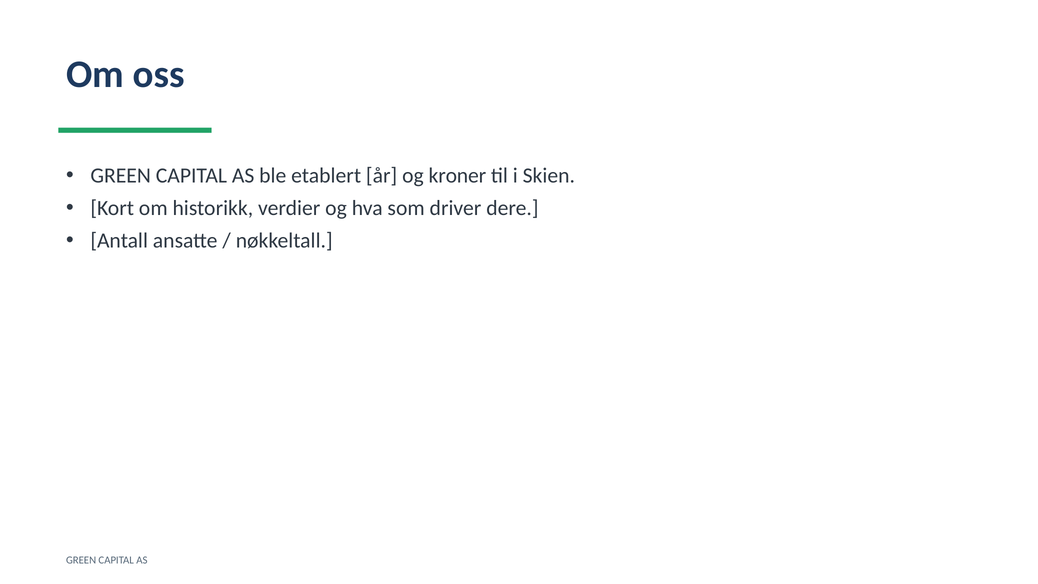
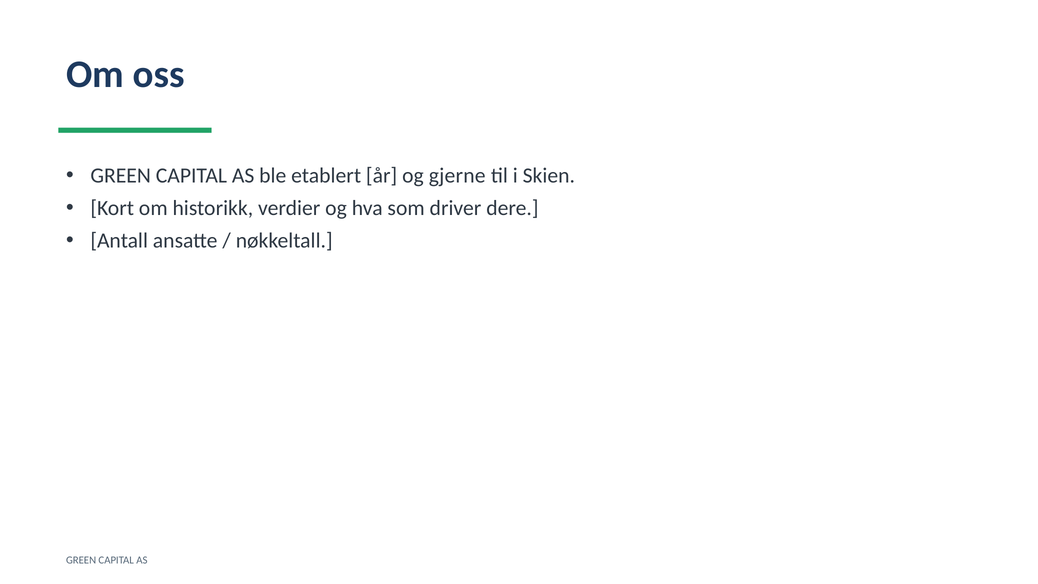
kroner: kroner -> gjerne (457, 176)
